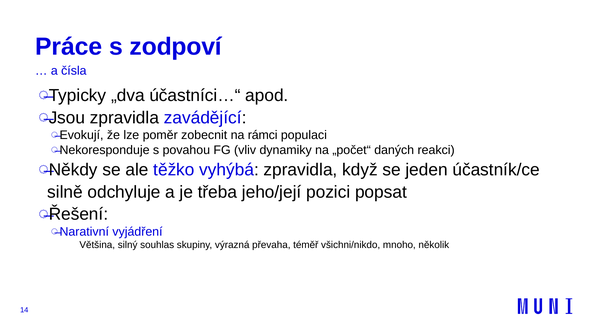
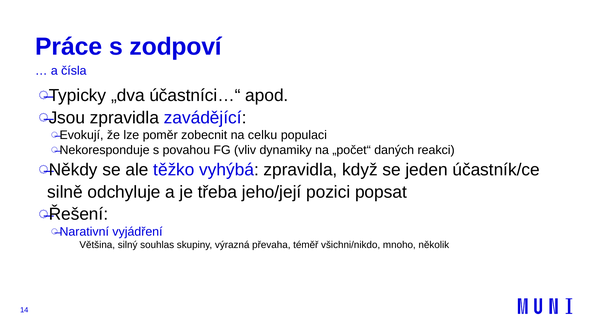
rámci: rámci -> celku (263, 135)
